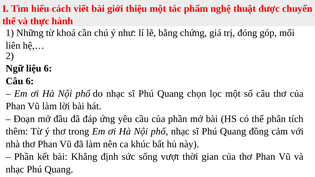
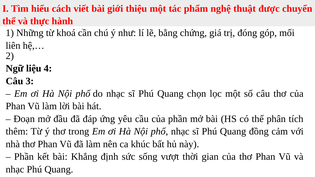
liệu 6: 6 -> 4 (48, 68)
Câu 6: 6 -> 3 (30, 81)
